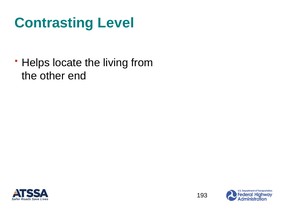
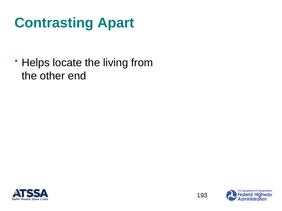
Level: Level -> Apart (116, 23)
